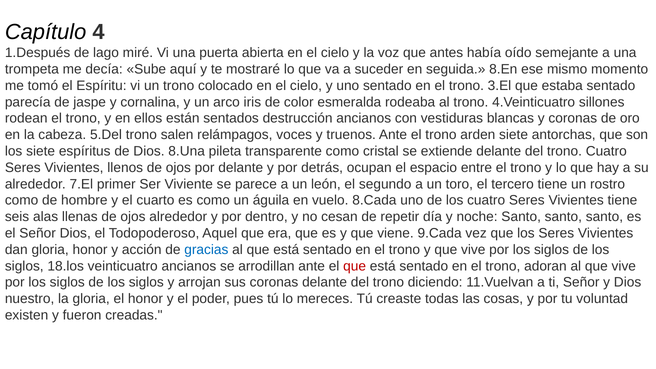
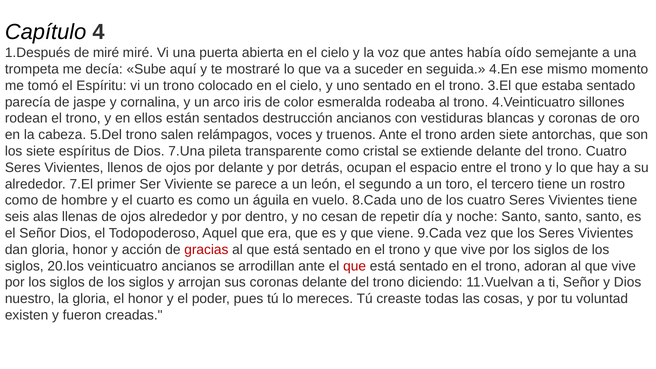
de lago: lago -> miré (106, 53)
8.En: 8.En -> 4.En (503, 69)
8.Una: 8.Una -> 7.Una (187, 151)
gracias colour: blue -> red (206, 250)
18.los: 18.los -> 20.los (66, 266)
